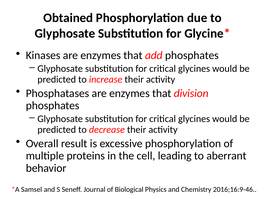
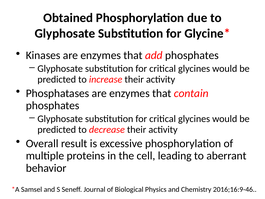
division: division -> contain (191, 93)
